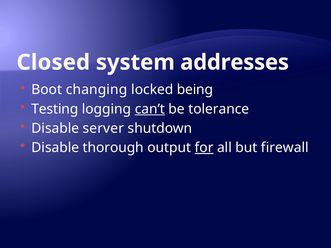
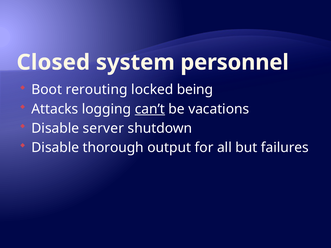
addresses: addresses -> personnel (235, 62)
changing: changing -> rerouting (97, 90)
Testing: Testing -> Attacks (55, 109)
tolerance: tolerance -> vacations (219, 109)
for underline: present -> none (204, 148)
firewall: firewall -> failures (285, 148)
